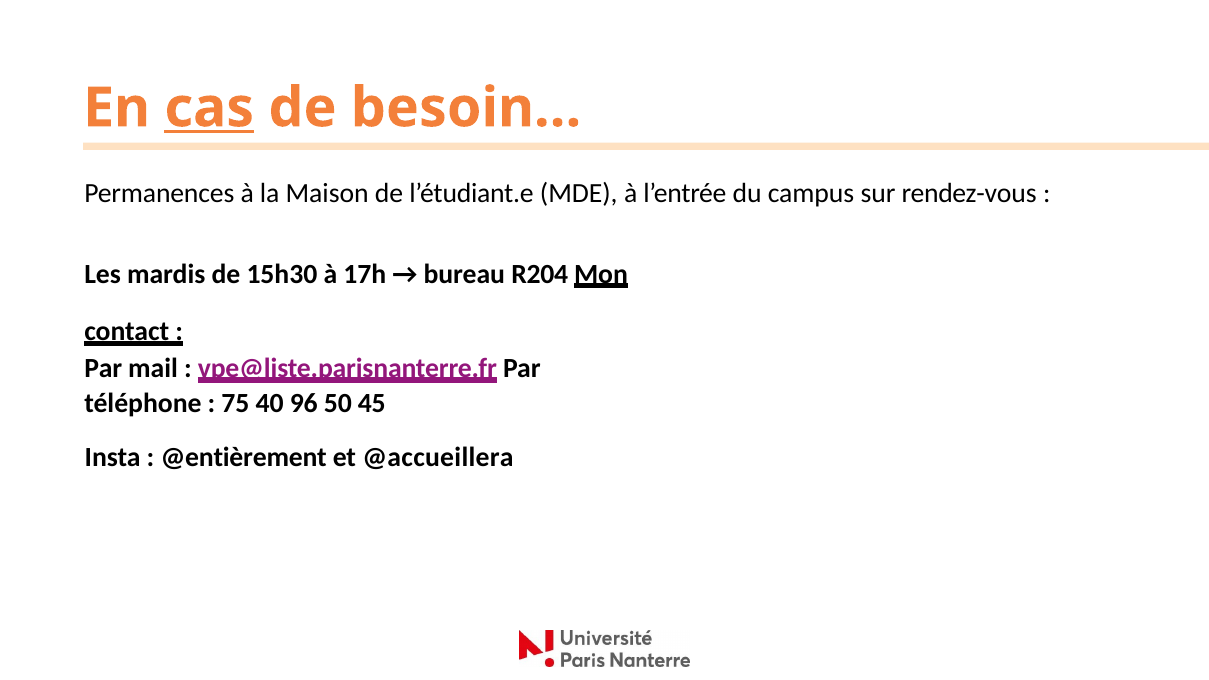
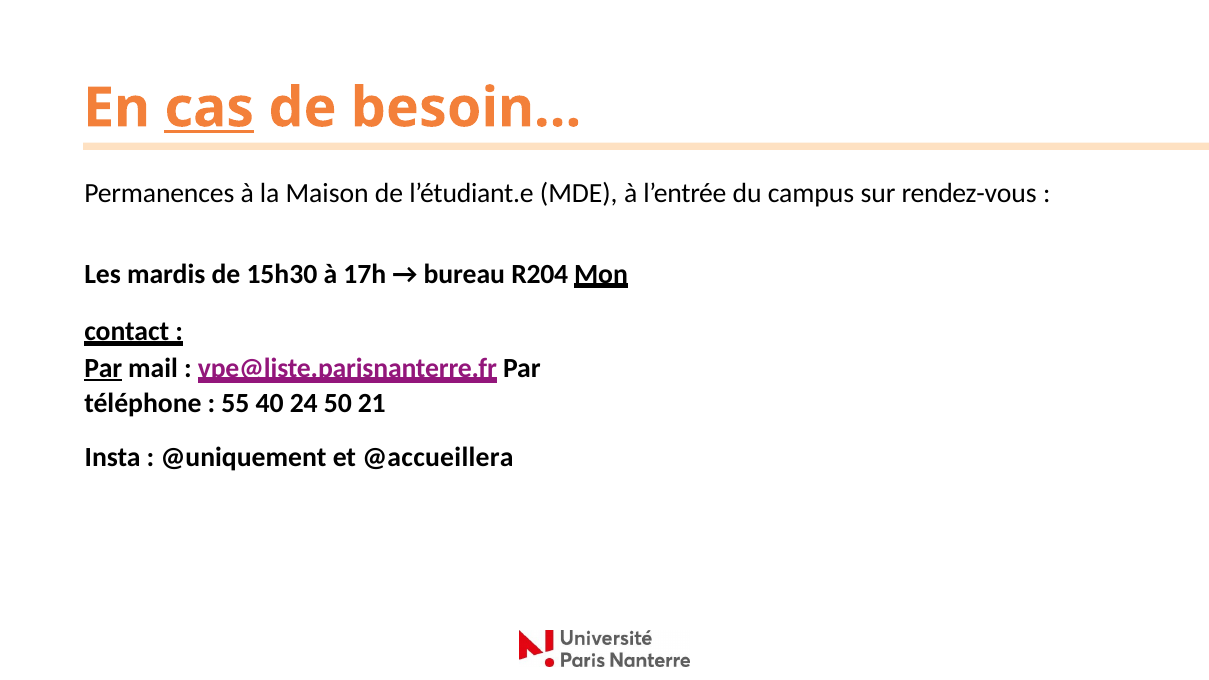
Par underline: none -> present (103, 368)
75: 75 -> 55 (235, 404)
96: 96 -> 24 (304, 404)
45: 45 -> 21 (372, 404)
@entièrement: @entièrement -> @uniquement (244, 458)
